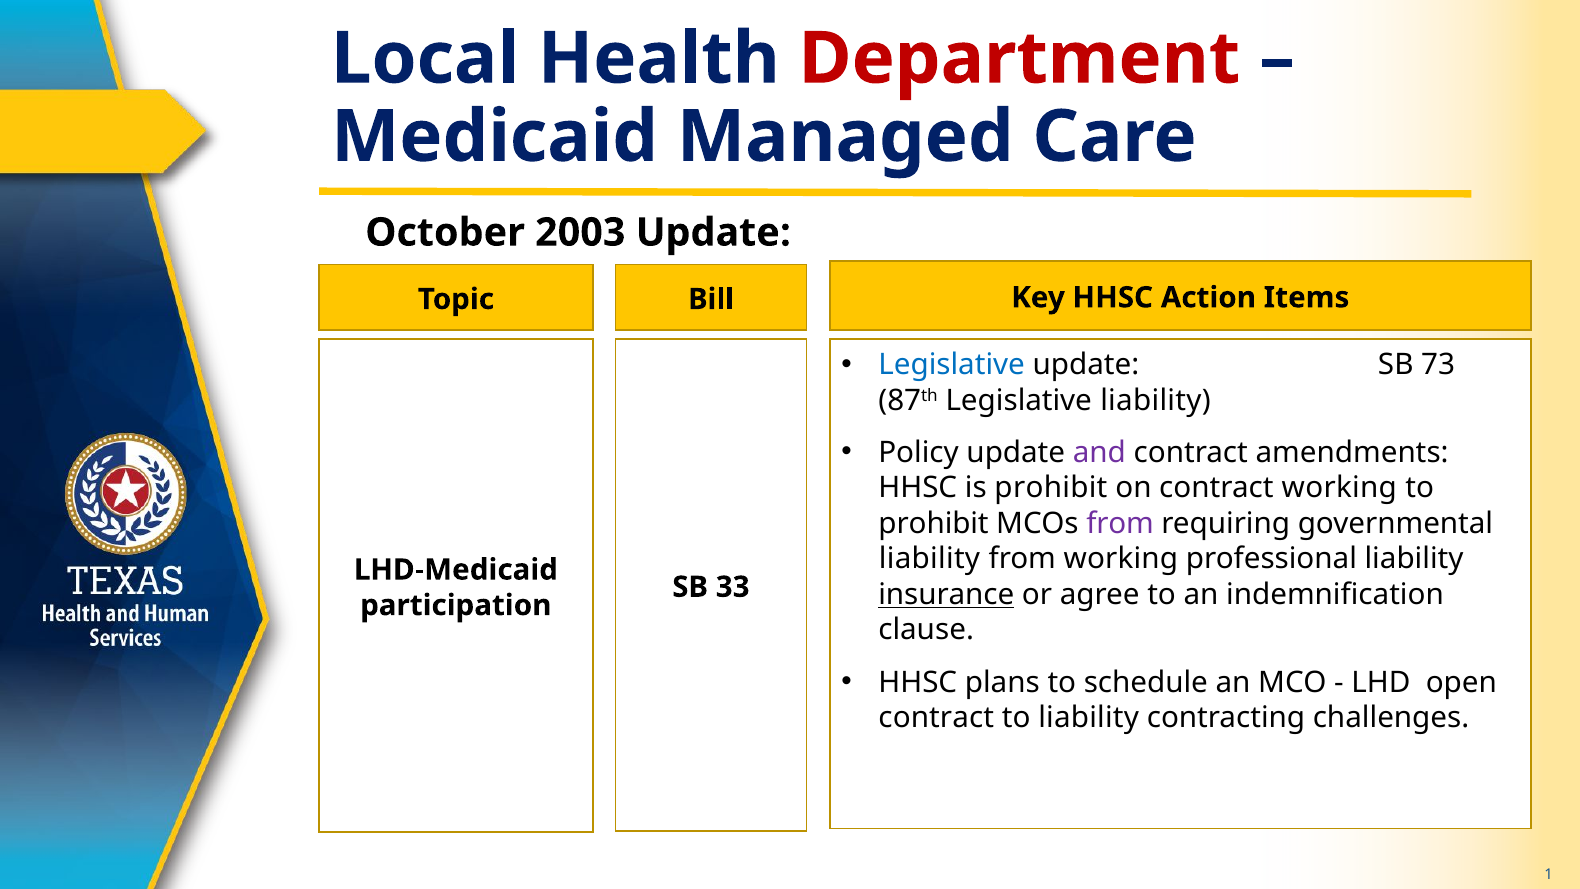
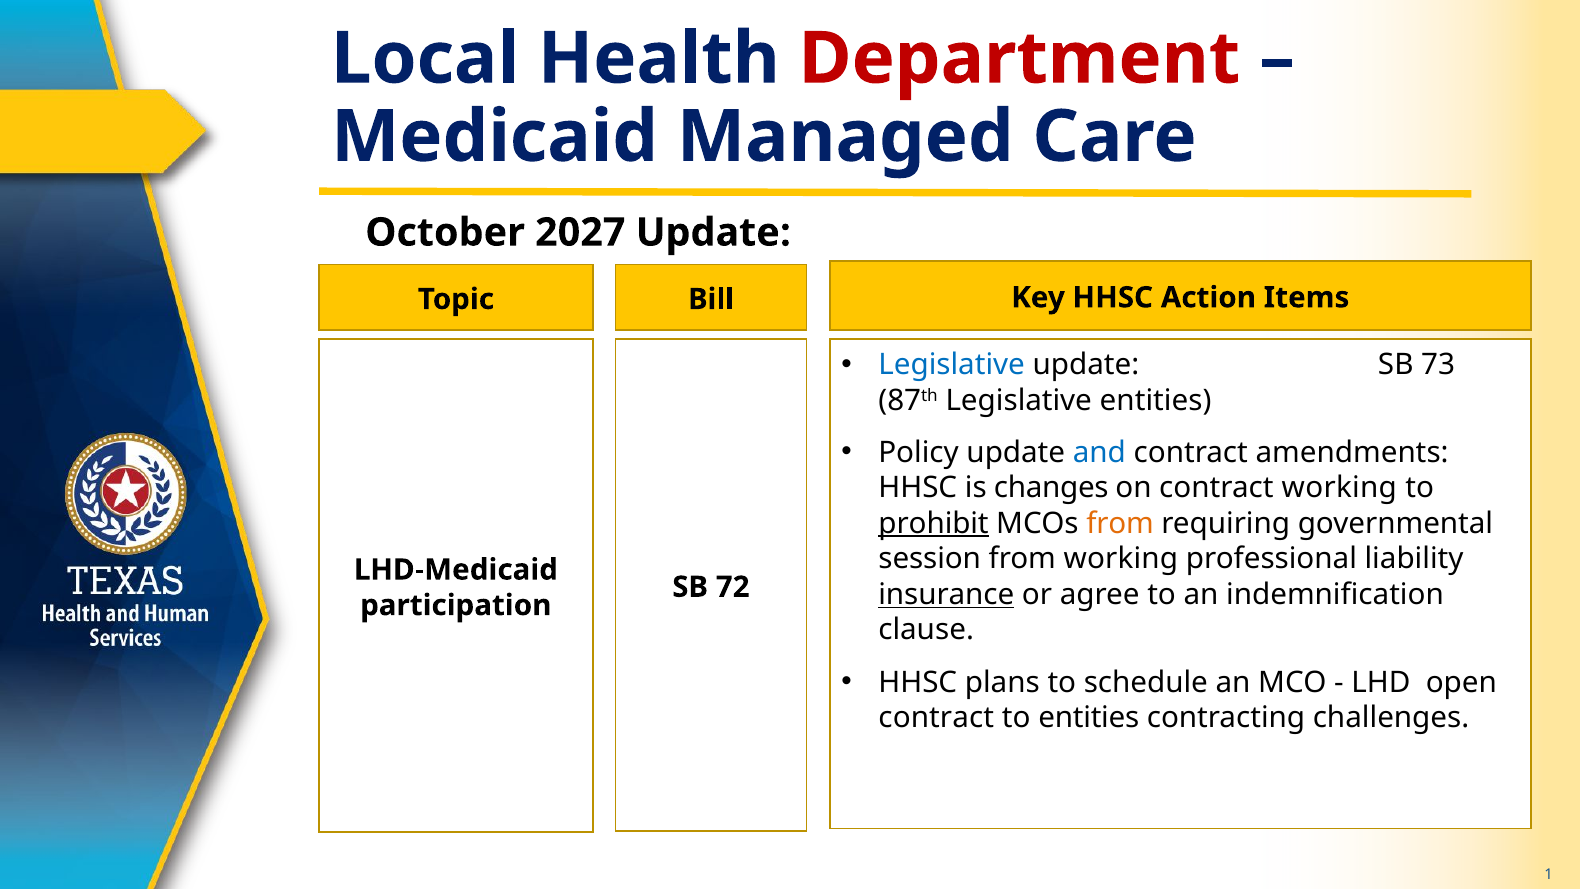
2003: 2003 -> 2027 (580, 232)
Legislative liability: liability -> entities (1156, 400)
and colour: purple -> blue (1099, 452)
is prohibit: prohibit -> changes (1051, 488)
prohibit underline: none -> present (934, 523)
from colour: purple -> orange (1120, 523)
liability: liability -> session (930, 559)
33: 33 -> 72 (733, 587)
to liability: liability -> entities (1089, 718)
